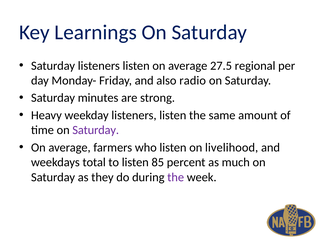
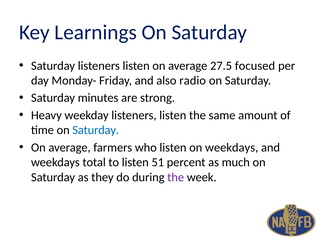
regional: regional -> focused (255, 66)
Saturday colour: purple -> blue (96, 130)
on livelihood: livelihood -> weekdays (232, 147)
85: 85 -> 51 (158, 162)
